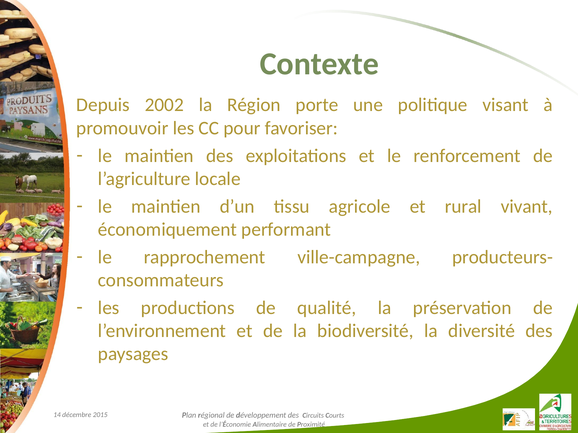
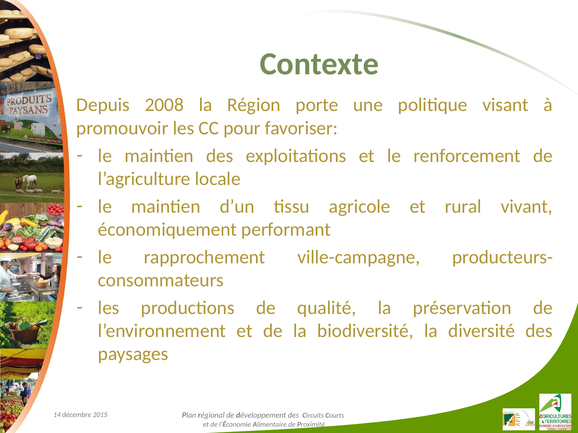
2002: 2002 -> 2008 (164, 105)
